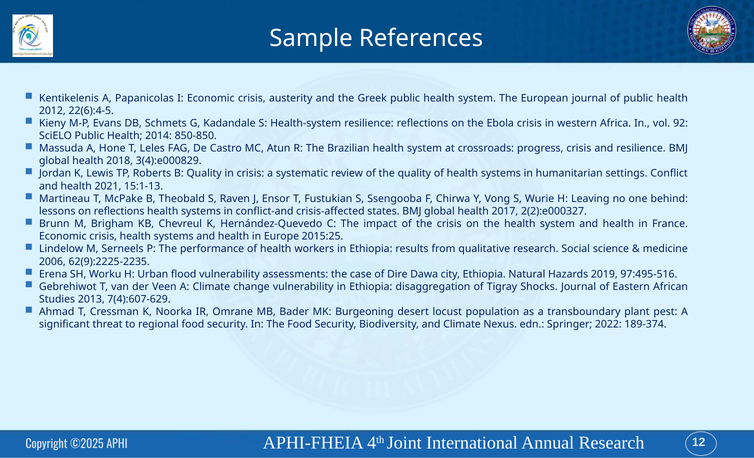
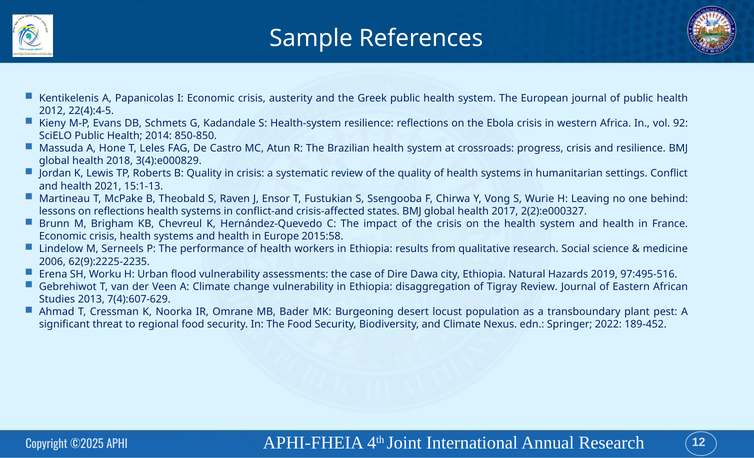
22(6):4-5: 22(6):4-5 -> 22(4):4-5 (91, 111)
2015:25: 2015:25 -> 2015:58 (323, 236)
Tigray Shocks: Shocks -> Review (539, 287)
189-374: 189-374 -> 189-452 (646, 324)
